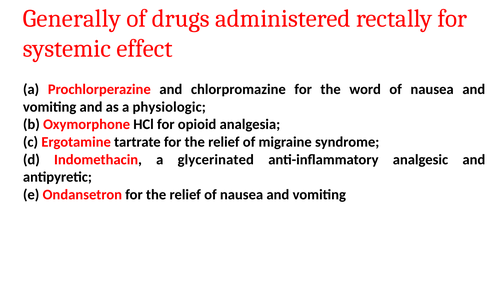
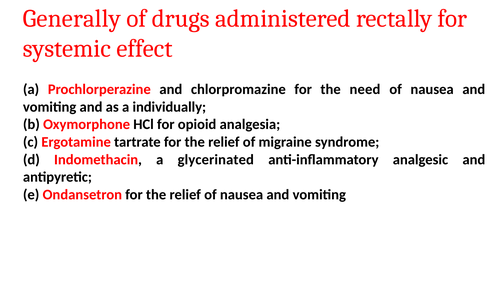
word: word -> need (365, 89)
physiologic: physiologic -> individually (169, 107)
